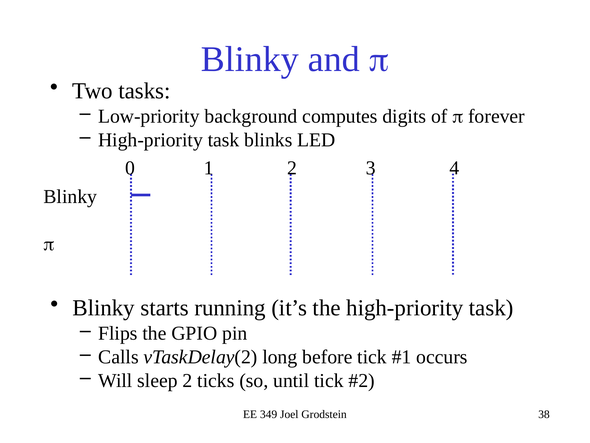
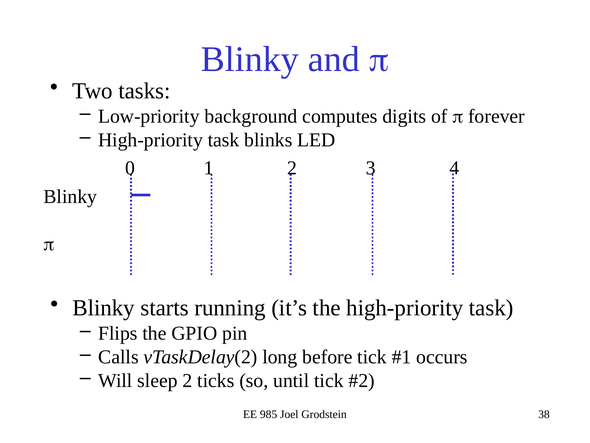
349: 349 -> 985 (269, 414)
